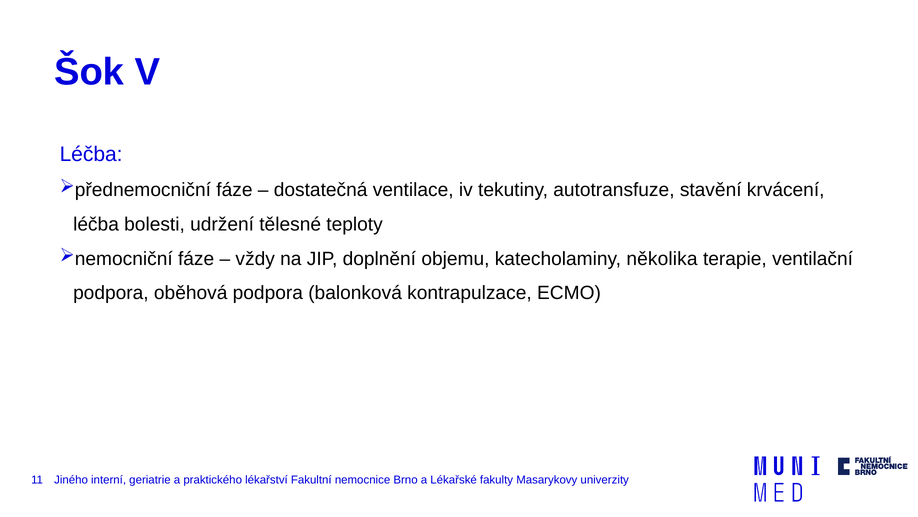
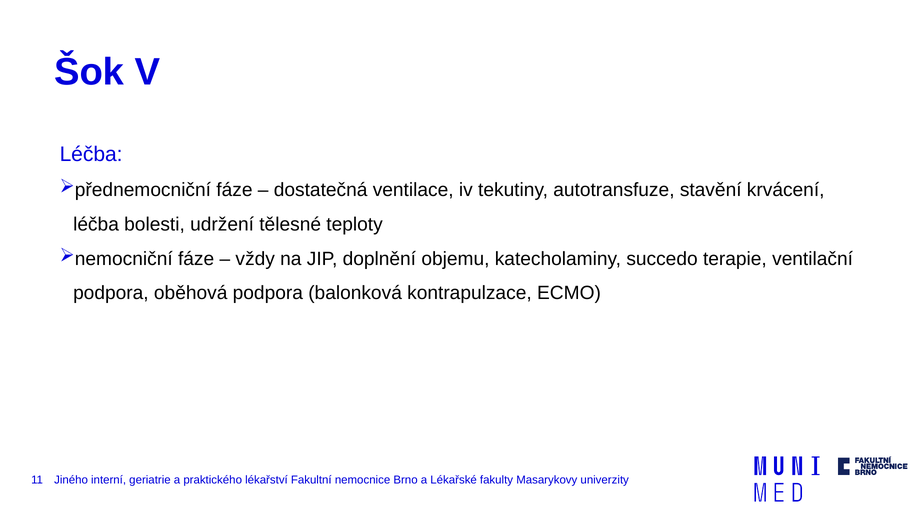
několika: několika -> succedo (662, 258)
